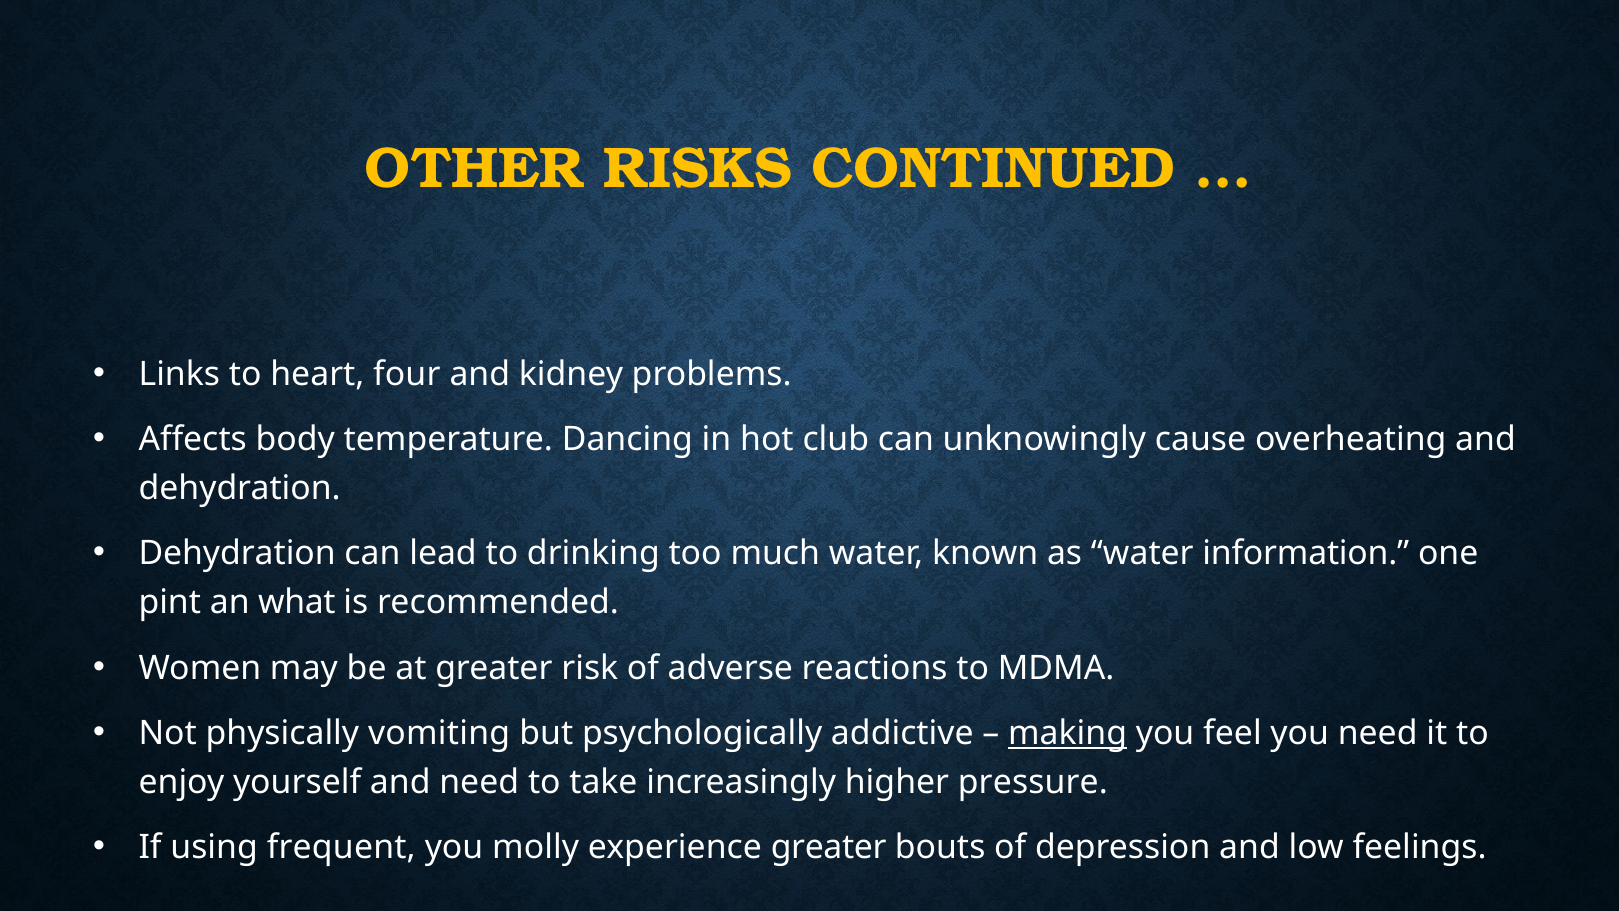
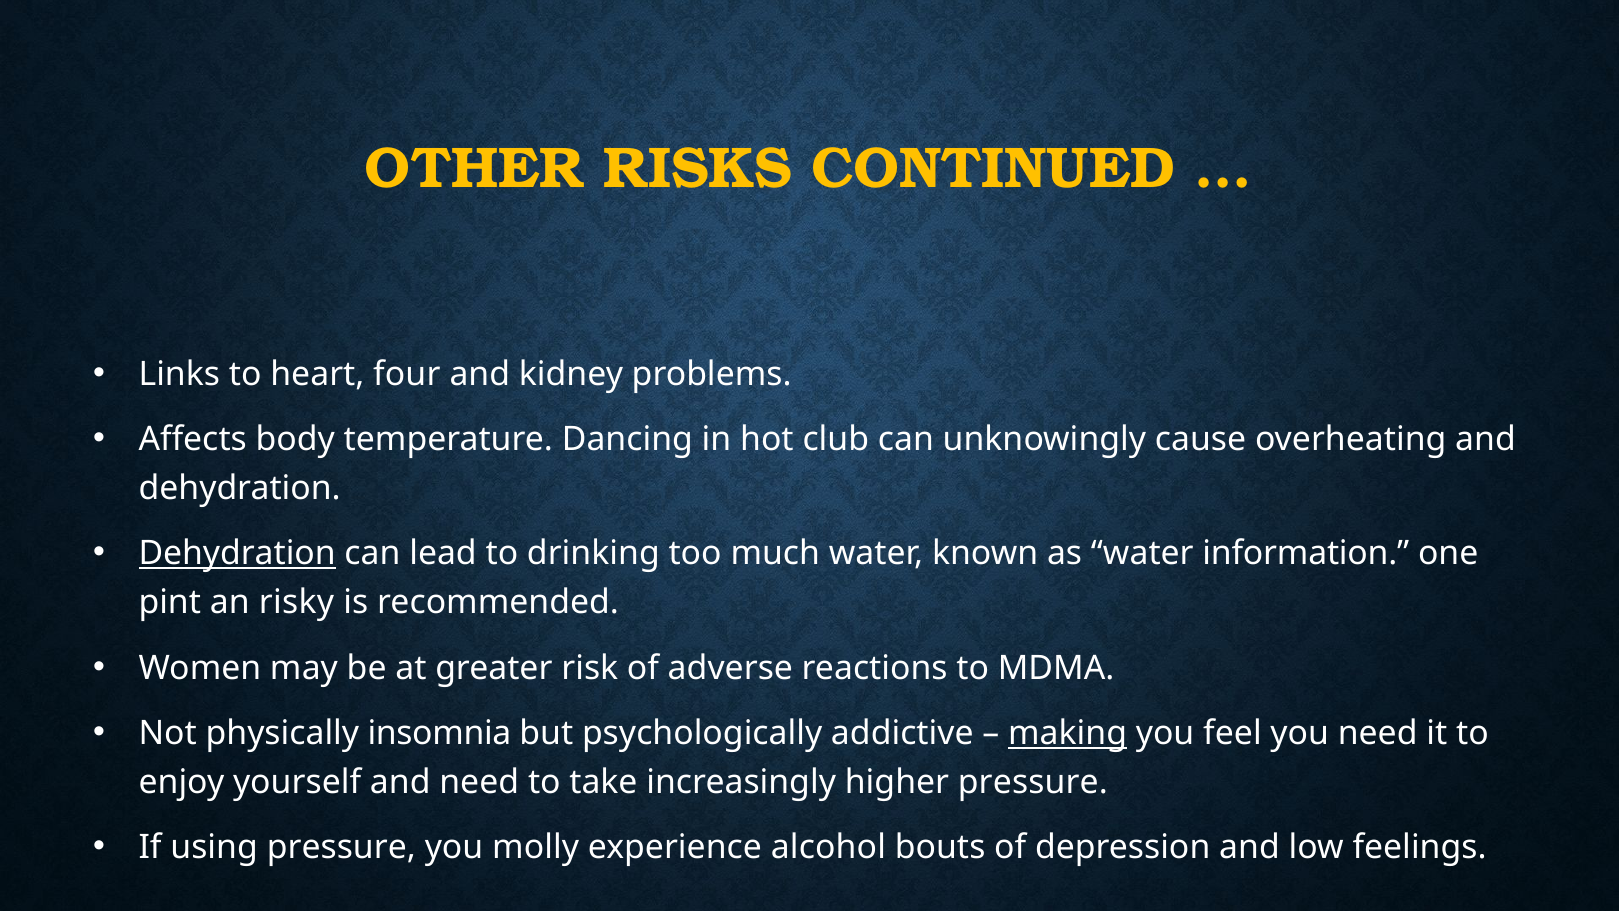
Dehydration underline: none -> present (237, 554)
what: what -> risky (297, 602)
vomiting: vomiting -> insomnia (439, 733)
using frequent: frequent -> pressure (341, 847)
experience greater: greater -> alcohol (828, 847)
